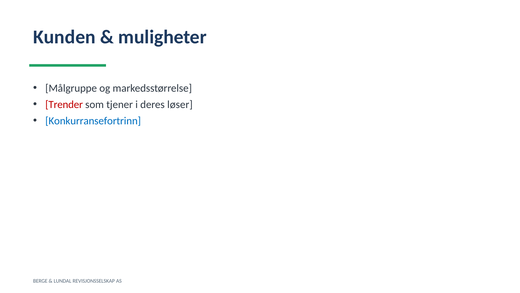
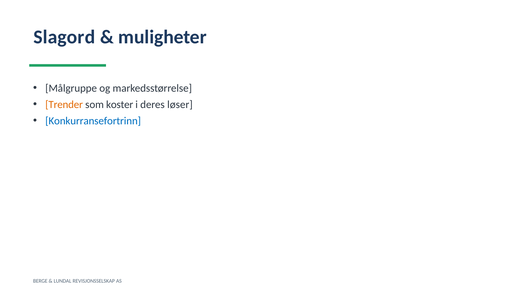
Kunden: Kunden -> Slagord (64, 37)
Trender colour: red -> orange (64, 104)
tjener: tjener -> koster (120, 104)
